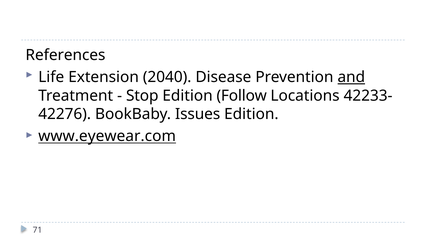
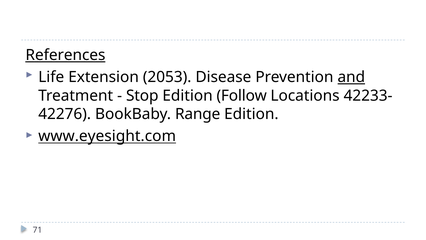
References underline: none -> present (65, 55)
2040: 2040 -> 2053 (167, 77)
Issues: Issues -> Range (198, 114)
www.eyewear.com: www.eyewear.com -> www.eyesight.com (107, 136)
